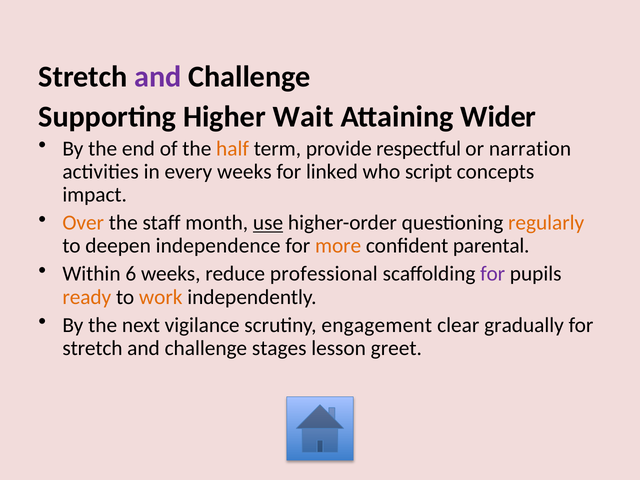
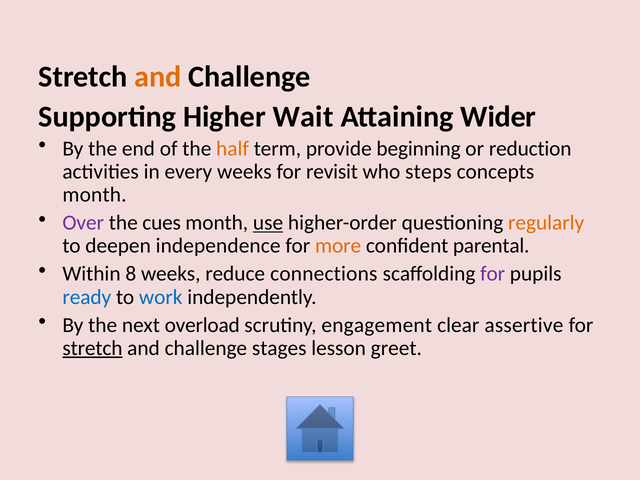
and colour: purple -> orange (158, 77)
respectful: respectful -> beginning (419, 149)
narration: narration -> reduction (530, 149)
linked: linked -> revisit (332, 172)
script: script -> steps (428, 172)
impact: impact -> month (95, 195)
Over colour: orange -> purple (83, 223)
staff: staff -> cues (162, 223)
6: 6 -> 8 (131, 274)
professional: professional -> connections (324, 274)
ready colour: orange -> blue (87, 297)
work colour: orange -> blue (161, 297)
vigilance: vigilance -> overload (202, 325)
gradually: gradually -> assertive (524, 325)
stretch underline: none -> present (92, 348)
